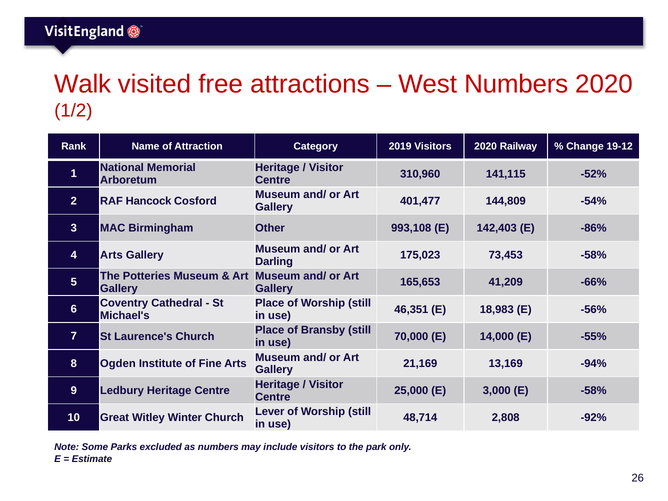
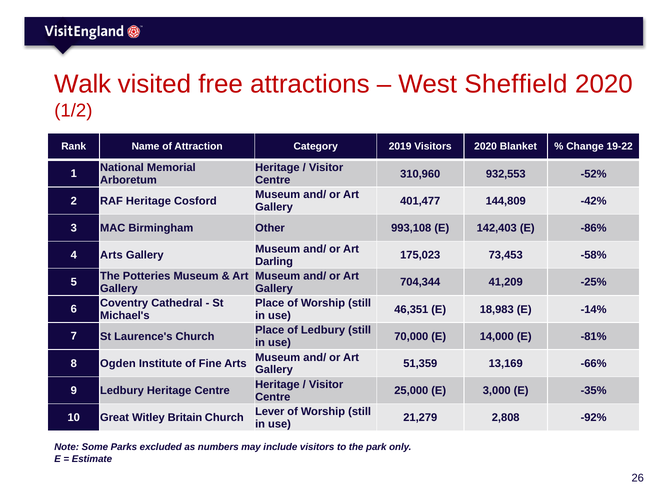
West Numbers: Numbers -> Sheffield (516, 84)
Railway: Railway -> Blanket (518, 147)
19-12: 19-12 -> 19-22 (620, 147)
141,115: 141,115 -> 932,553 (506, 174)
RAF Hancock: Hancock -> Heritage (148, 201)
-54%: -54% -> -42% (594, 201)
165,653: 165,653 -> 704,344 (420, 282)
-66%: -66% -> -25% (594, 282)
-56%: -56% -> -14% (594, 309)
of Bransby: Bransby -> Ledbury (323, 330)
-55%: -55% -> -81% (594, 336)
21,169: 21,169 -> 51,359 (420, 364)
-94%: -94% -> -66% (594, 364)
E -58%: -58% -> -35% (594, 391)
Winter: Winter -> Britain (185, 418)
48,714: 48,714 -> 21,279 (420, 418)
